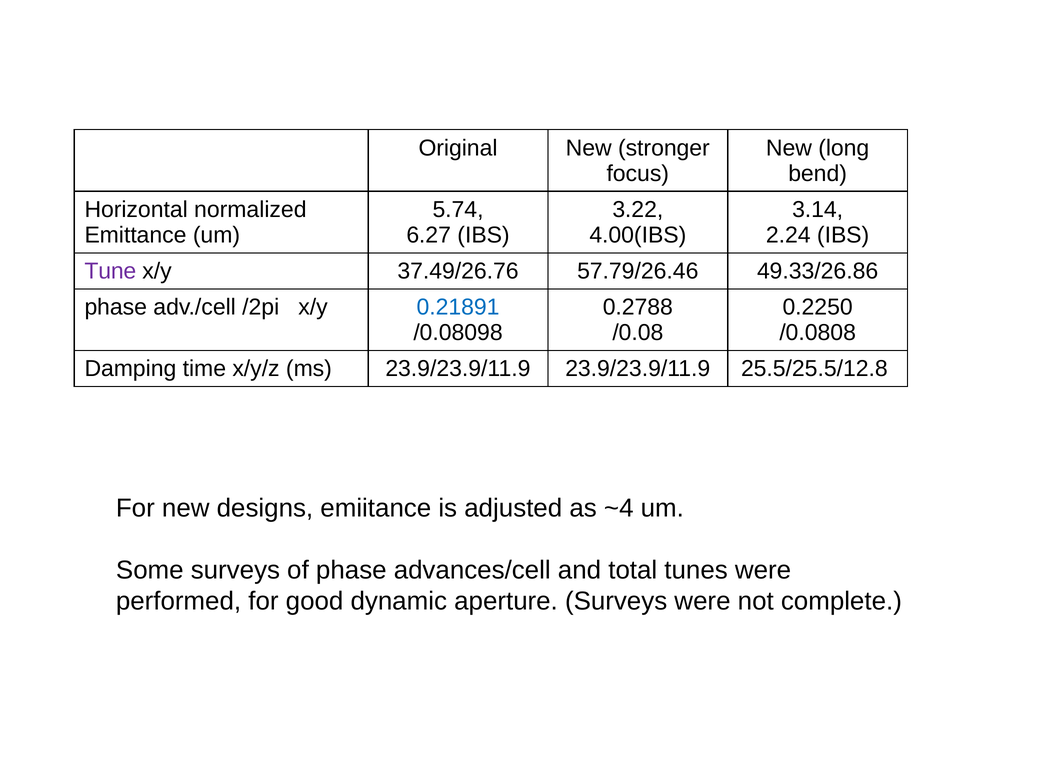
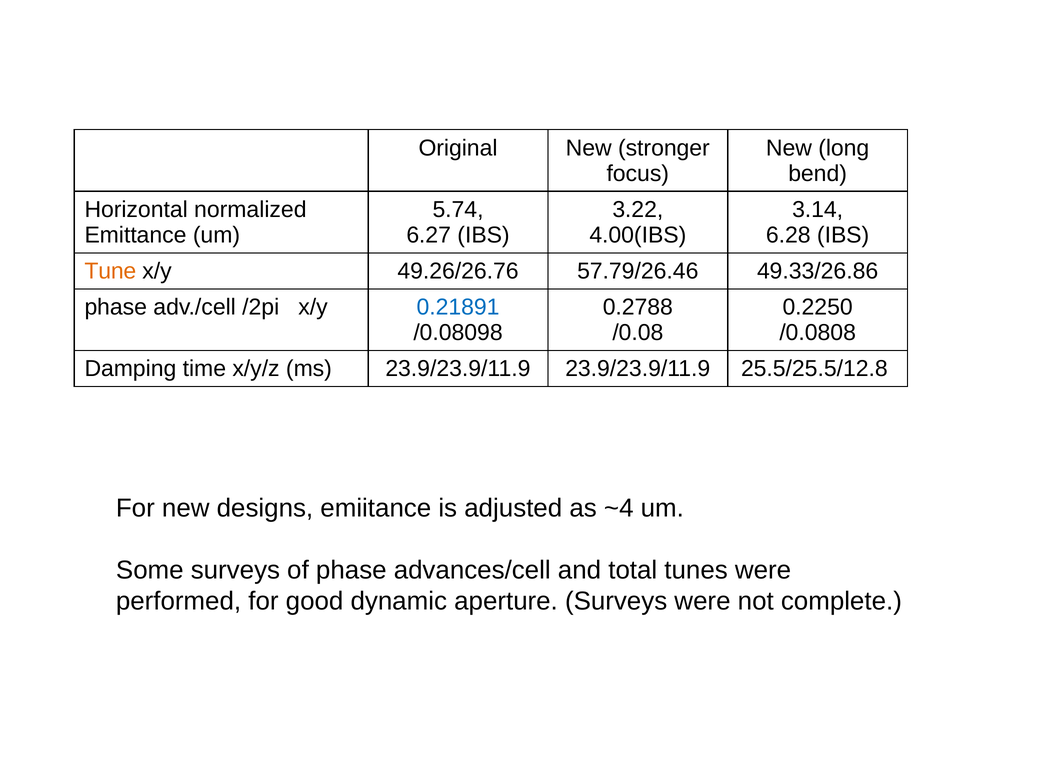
2.24: 2.24 -> 6.28 (788, 235)
Tune colour: purple -> orange (110, 271)
37.49/26.76: 37.49/26.76 -> 49.26/26.76 (458, 271)
